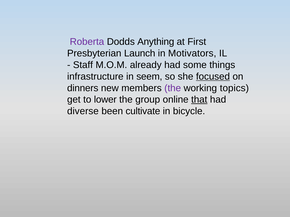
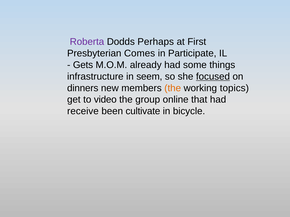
Anything: Anything -> Perhaps (156, 42)
Launch: Launch -> Comes (140, 53)
Motivators: Motivators -> Participate (192, 53)
Staff: Staff -> Gets (83, 65)
the colour: purple -> orange (173, 88)
lower: lower -> video (105, 100)
that underline: present -> none (199, 100)
diverse: diverse -> receive (83, 111)
